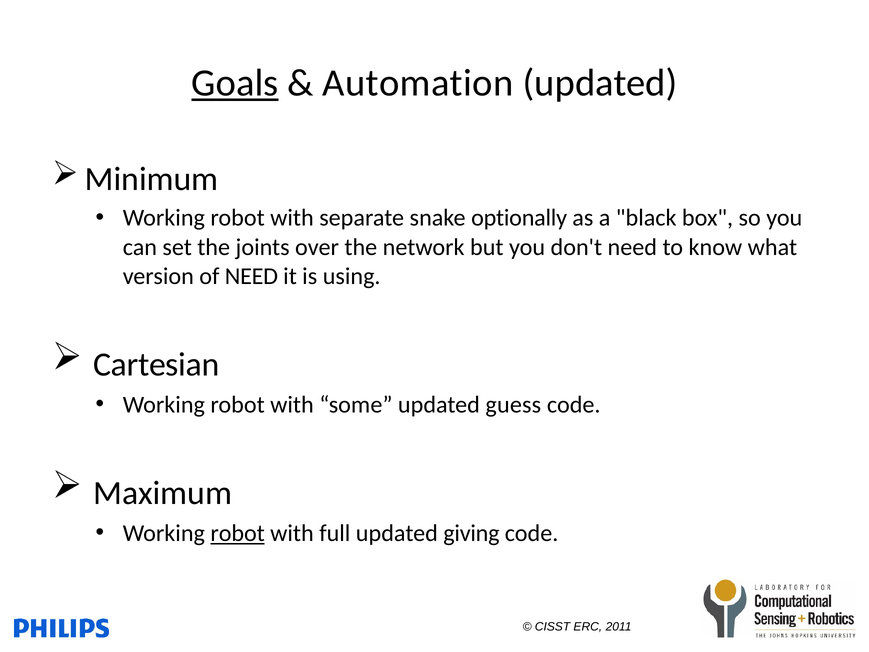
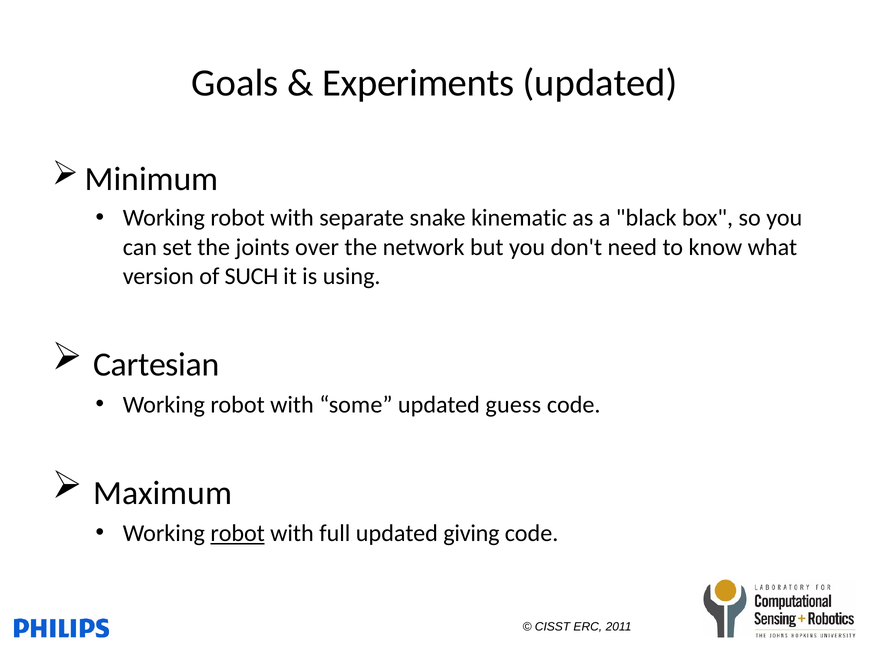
Goals underline: present -> none (235, 83)
Automation: Automation -> Experiments (418, 83)
optionally: optionally -> kinematic (519, 218)
of NEED: NEED -> SUCH (251, 276)
